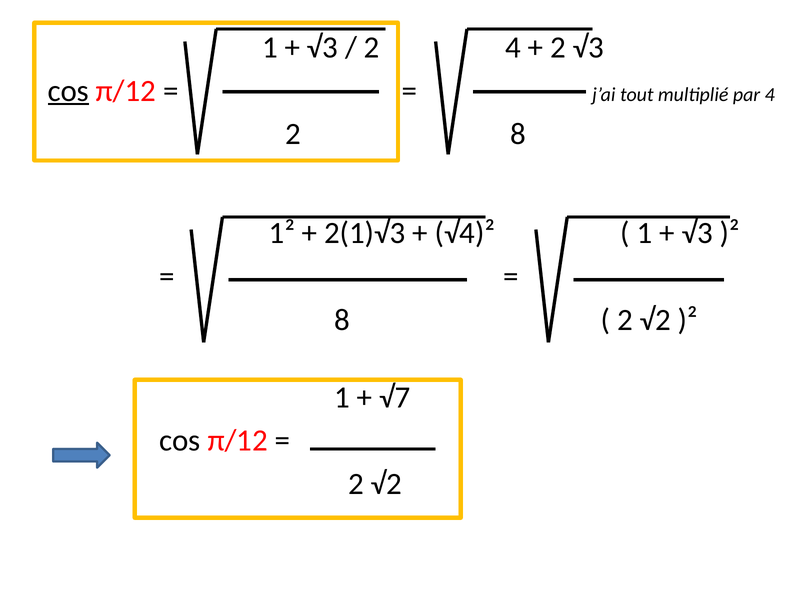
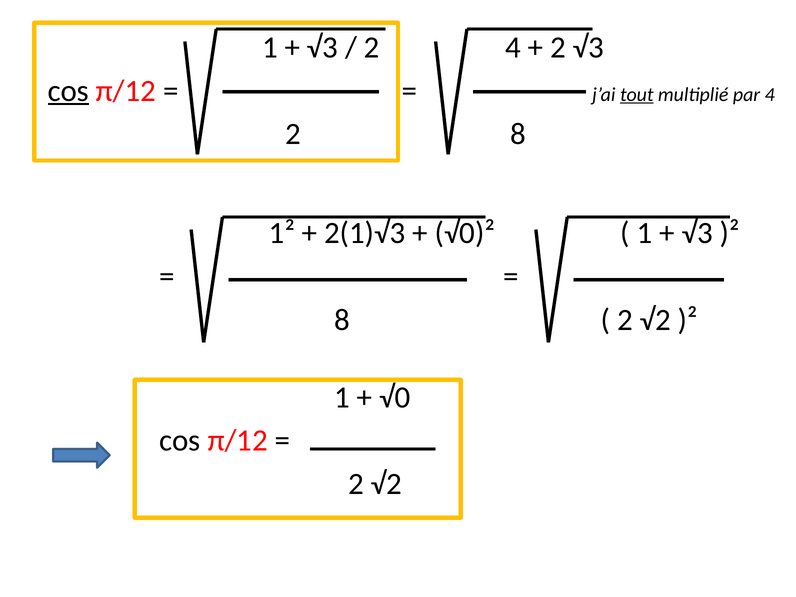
tout underline: none -> present (637, 94)
√4)²: √4)² -> √0)² (465, 233)
√7: √7 -> √0 (395, 397)
